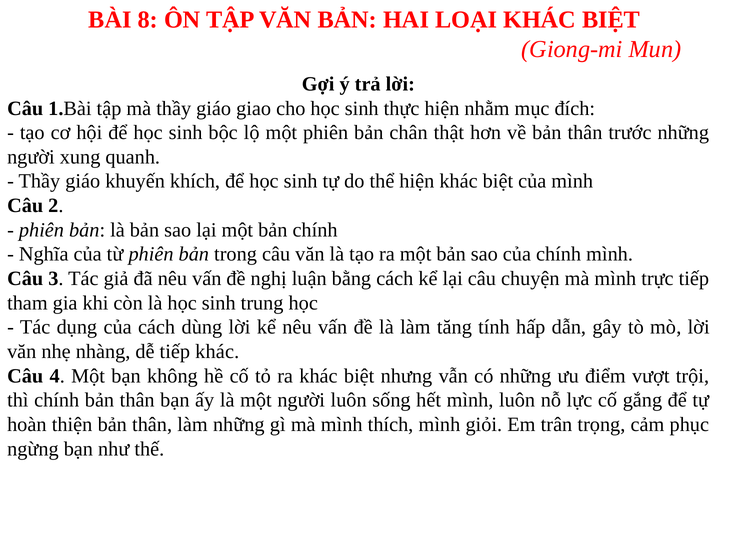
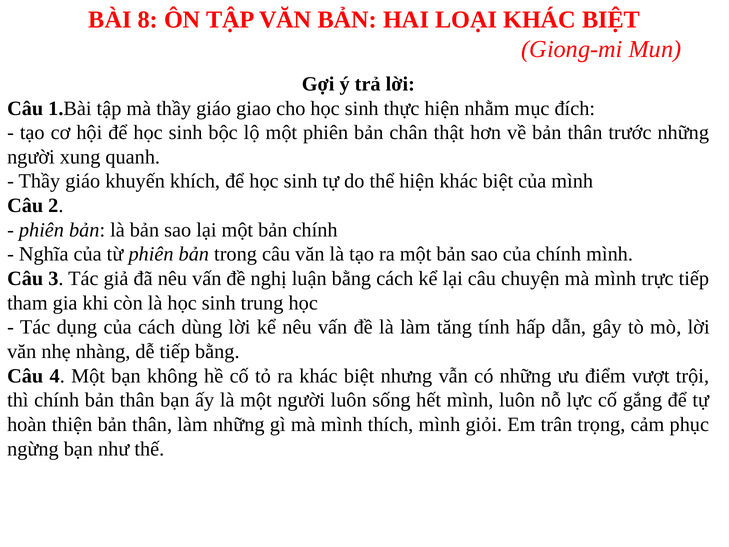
tiếp khác: khác -> bằng (217, 351)
